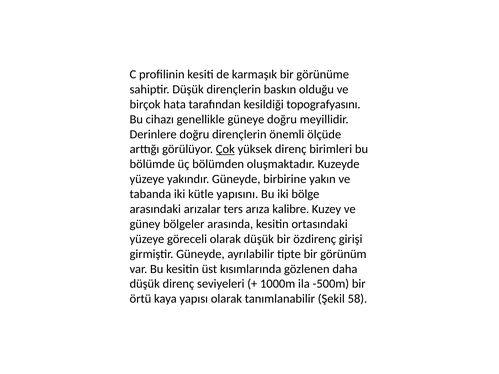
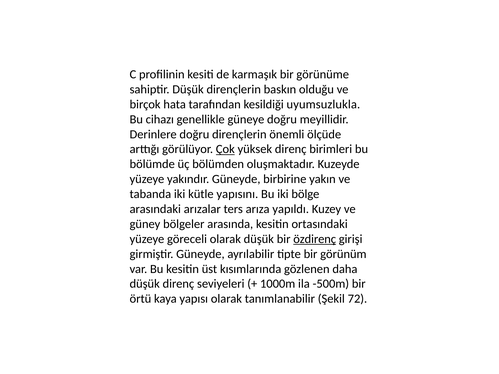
topografyasını: topografyasını -> uyumsuzlukla (323, 104)
kalibre: kalibre -> yapıldı (291, 209)
özdirenç underline: none -> present (315, 239)
58: 58 -> 72 (357, 299)
